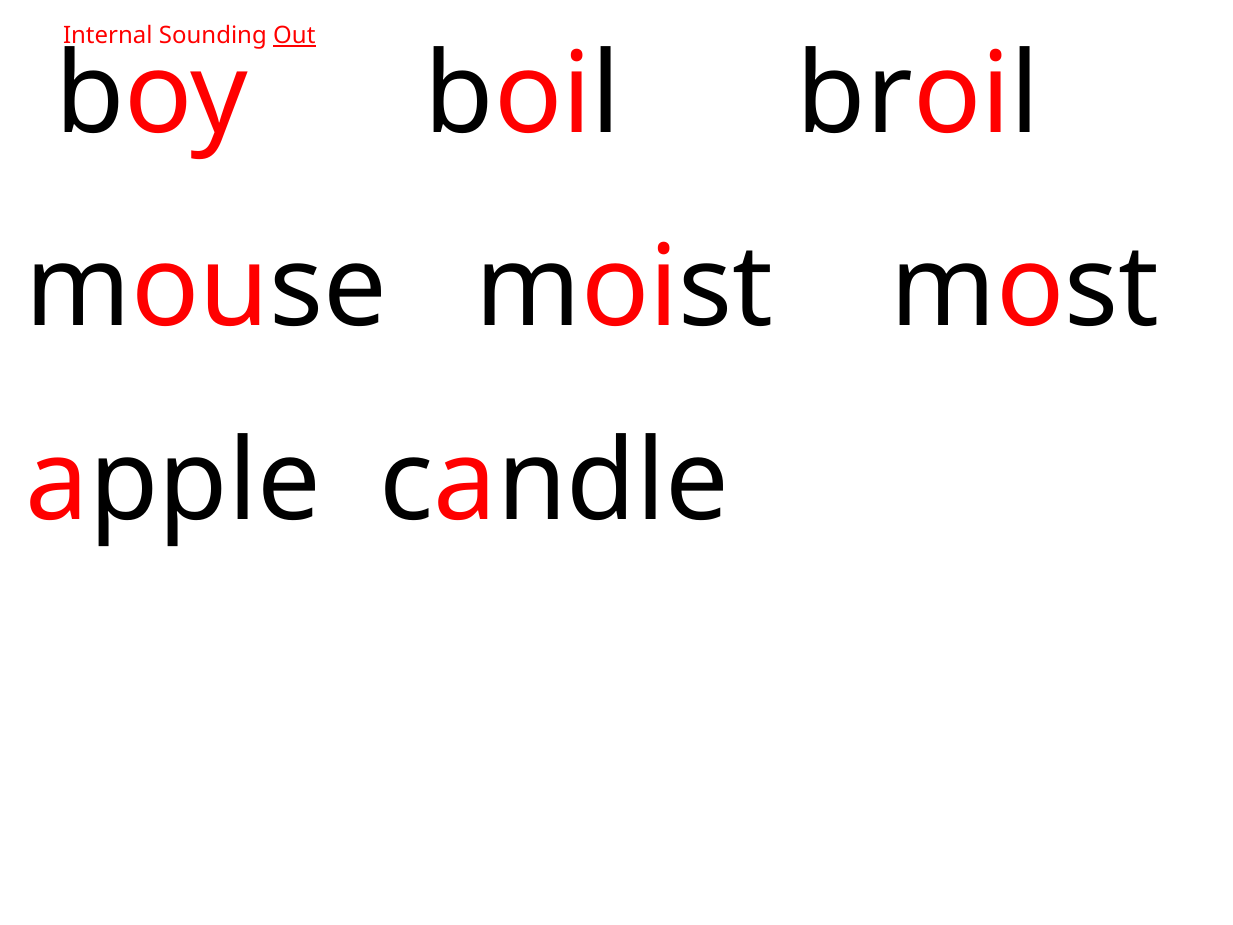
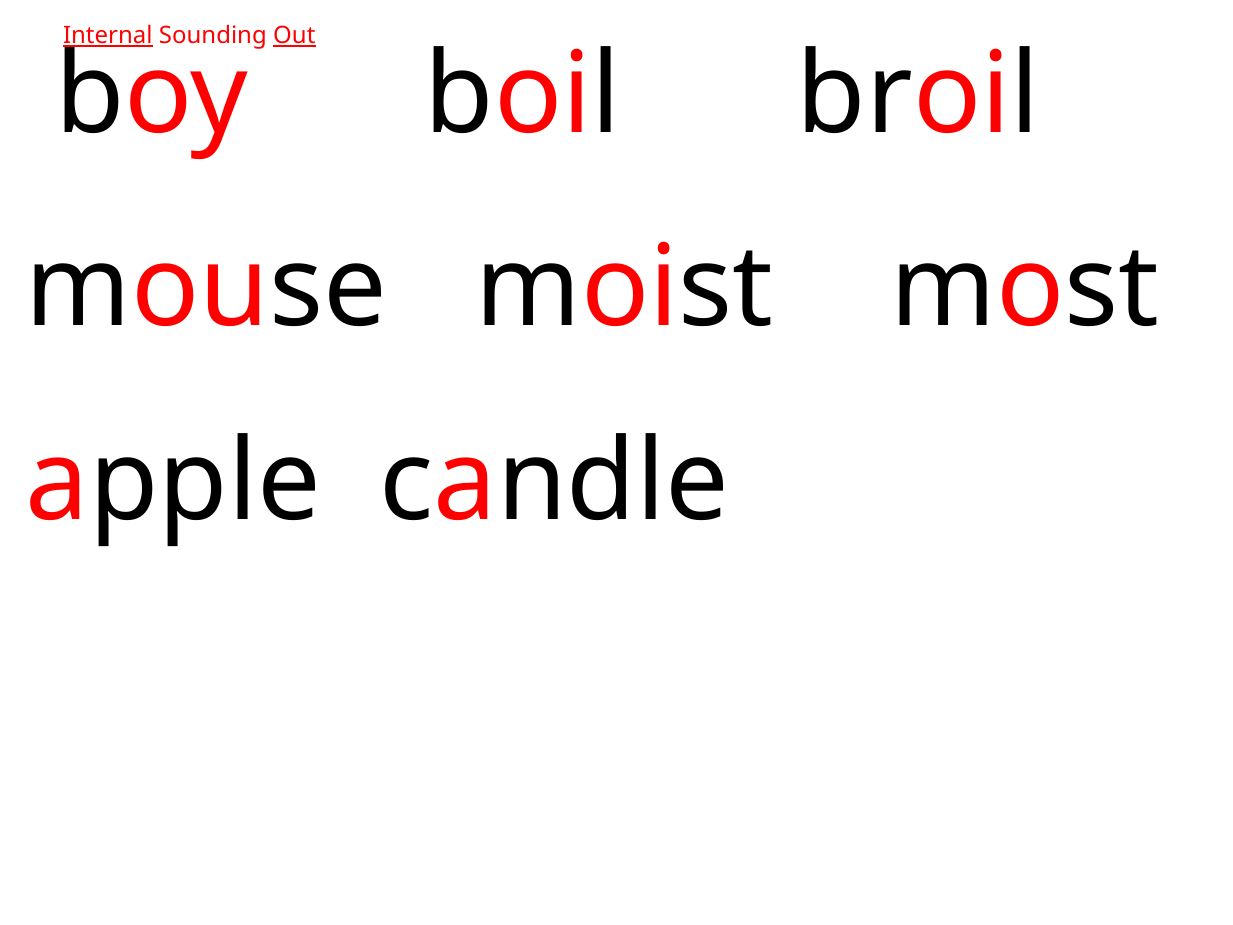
Internal underline: none -> present (108, 36)
